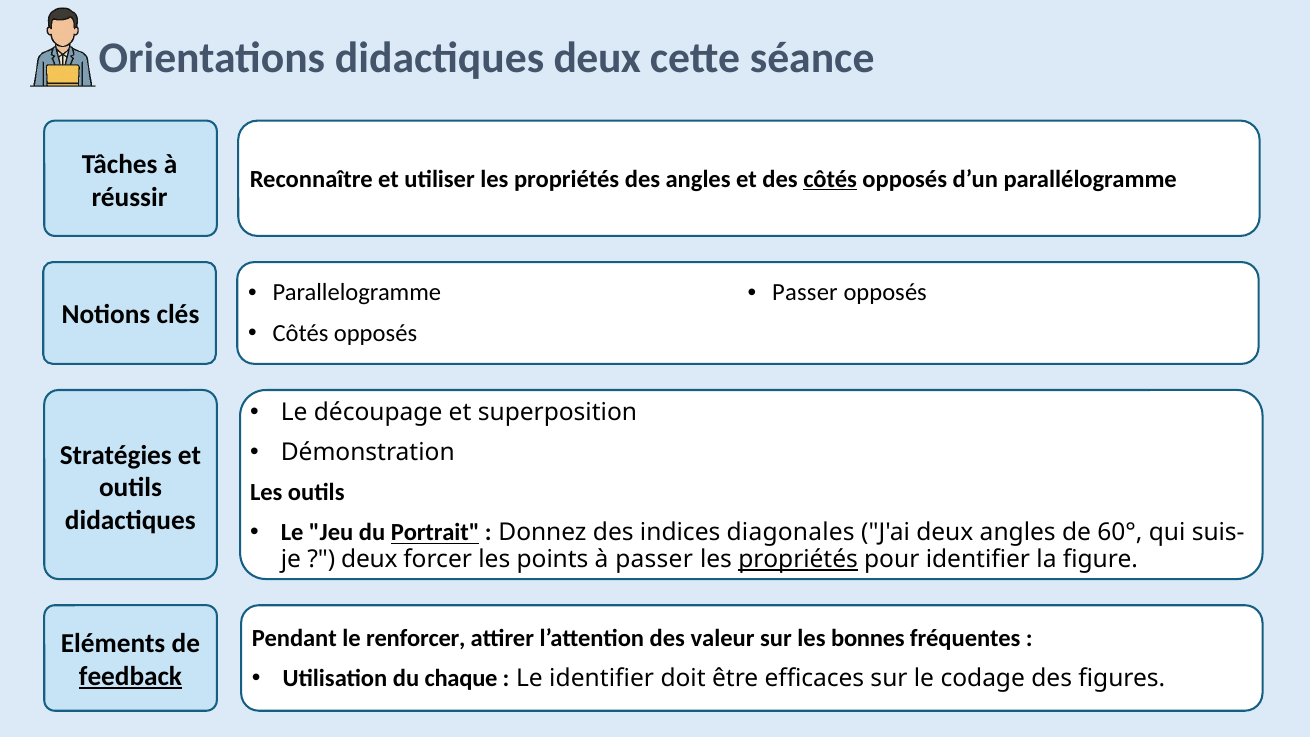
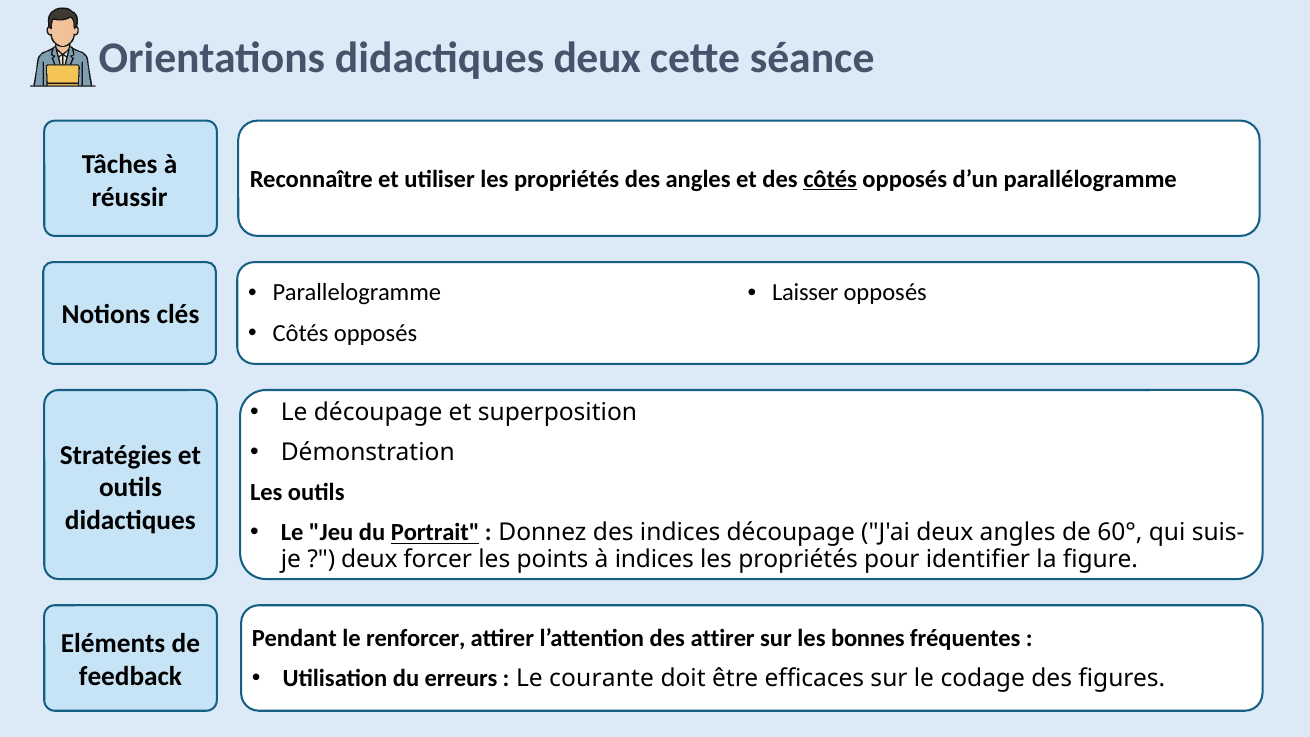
Passer: Passer -> Laisser (805, 293)
indices diagonales: diagonales -> découpage (791, 533)
à passer: passer -> indices (654, 559)
propriétés underline: present -> none (798, 559)
des valeur: valeur -> attirer (723, 638)
feedback underline: present -> none (130, 676)
chaque: chaque -> erreurs (461, 678)
Le identifier: identifier -> courante (602, 678)
